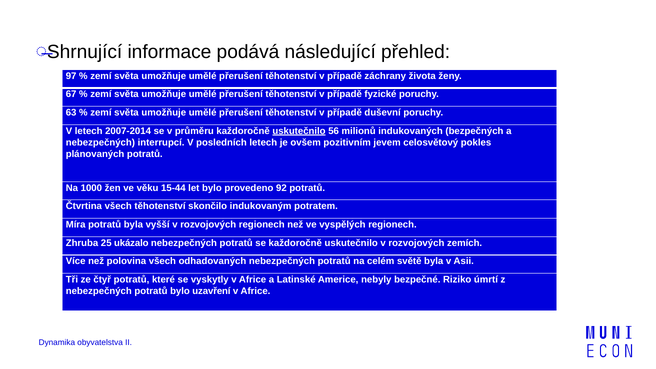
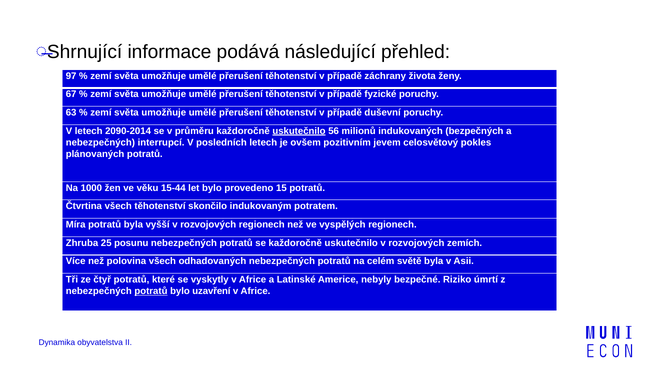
2007-2014: 2007-2014 -> 2090-2014 (128, 131)
92: 92 -> 15 (281, 188)
ukázalo: ukázalo -> posunu (131, 243)
potratů underline: none -> present (151, 291)
